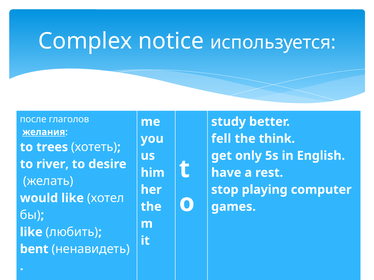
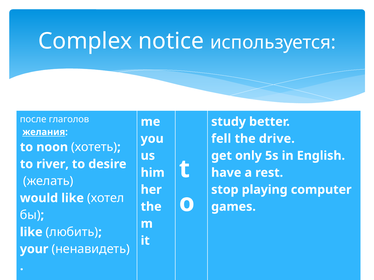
think: think -> drive (277, 139)
trees: trees -> noon (52, 147)
bent: bent -> your (34, 249)
